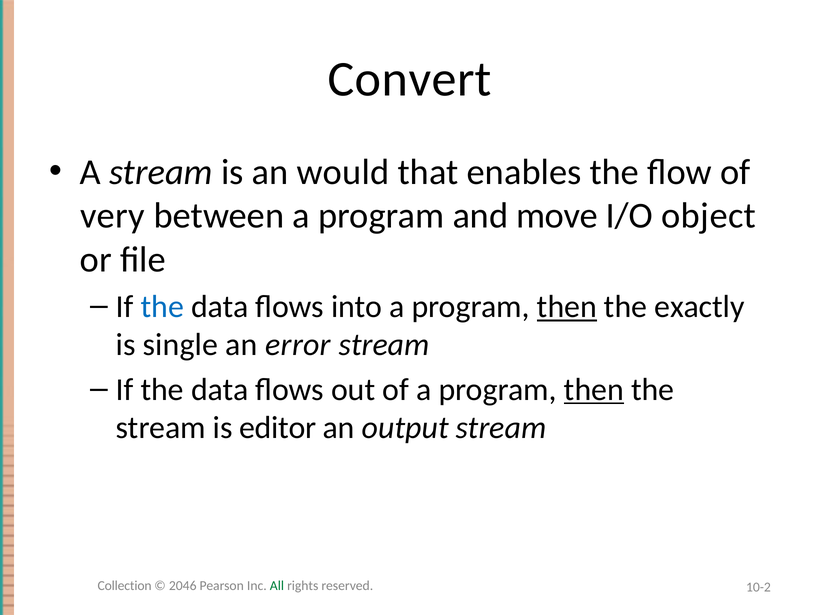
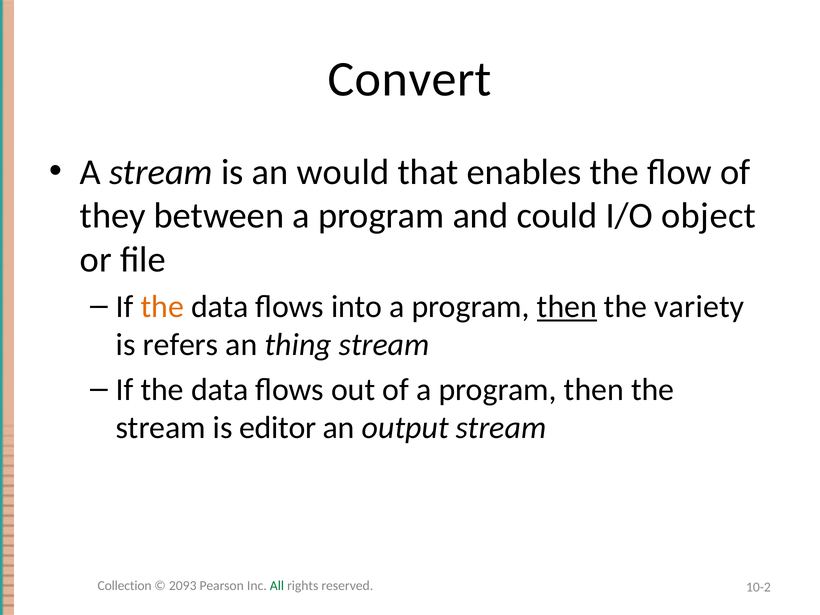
very: very -> they (113, 216)
move: move -> could (557, 216)
the colour: blue -> orange (162, 307)
exactly: exactly -> variety (699, 307)
single: single -> refers (181, 345)
error: error -> thing (298, 345)
then underline: present -> none (594, 390)
2046: 2046 -> 2093 (183, 586)
